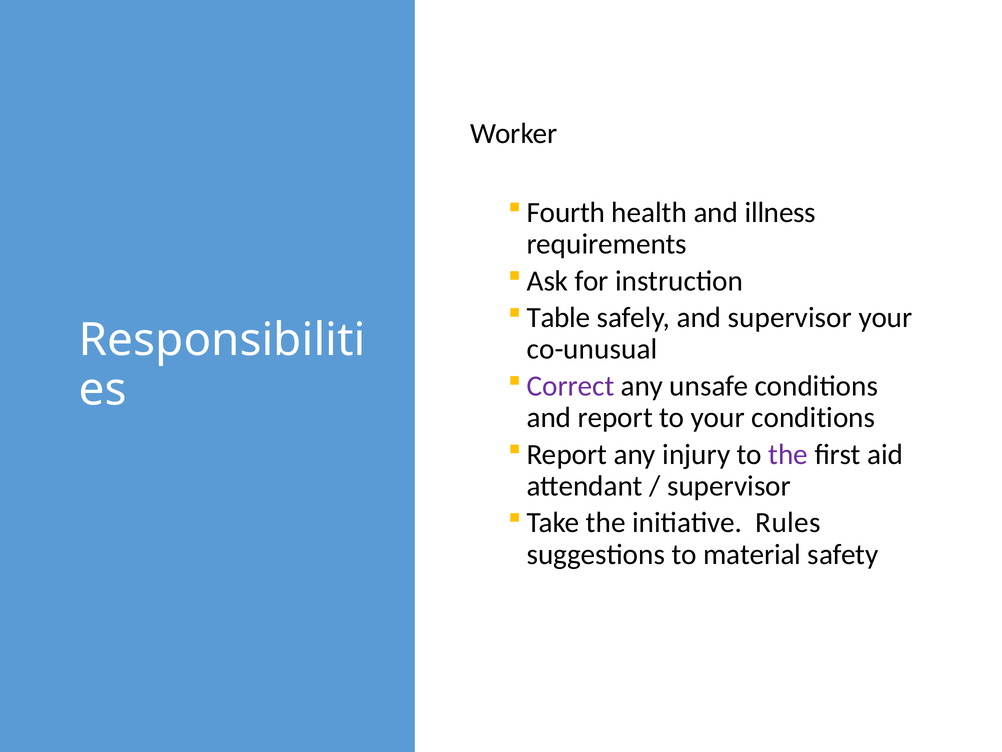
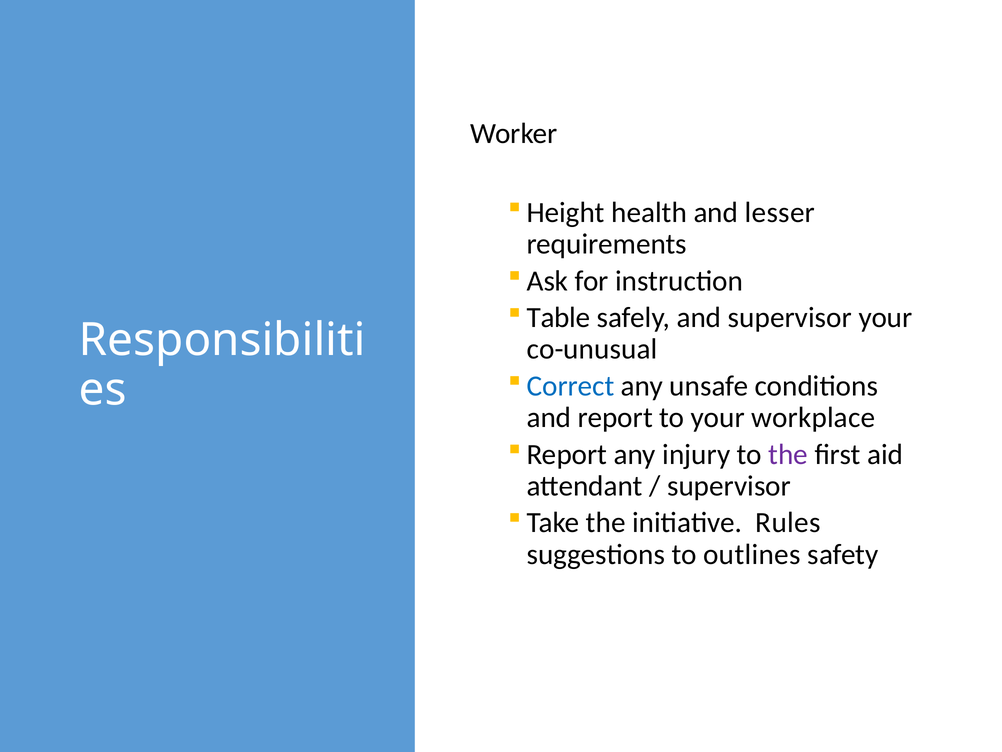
Fourth: Fourth -> Height (566, 212)
illness: illness -> lesser (780, 212)
Correct colour: purple -> blue (570, 386)
your conditions: conditions -> workplace (813, 417)
material: material -> outlines (752, 554)
